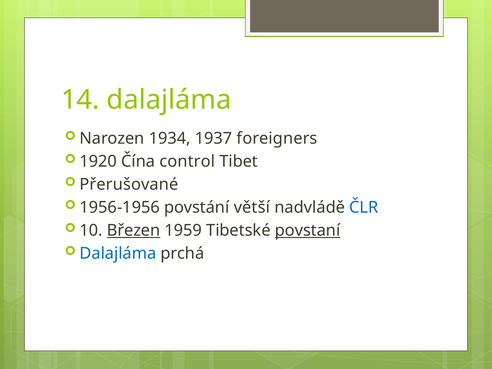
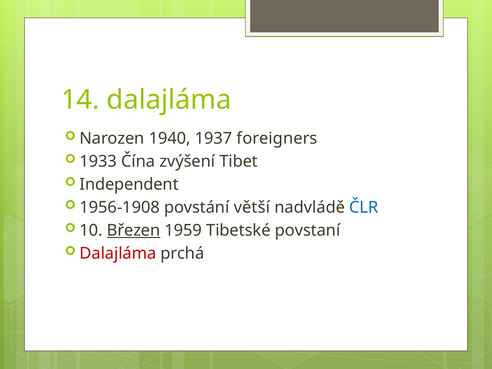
1934: 1934 -> 1940 (170, 138)
1920: 1920 -> 1933 (98, 161)
control: control -> zvýšení (187, 161)
Přerušované: Přerušované -> Independent (129, 184)
1956-1956: 1956-1956 -> 1956-1908 (120, 207)
povstaní underline: present -> none (308, 230)
Dalajláma colour: blue -> red (118, 253)
